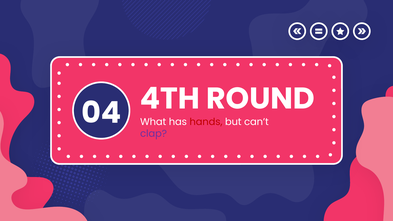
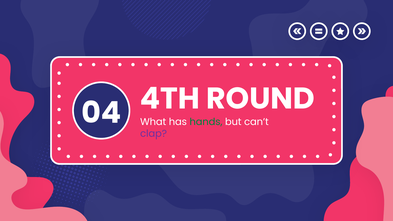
hands colour: red -> green (206, 122)
